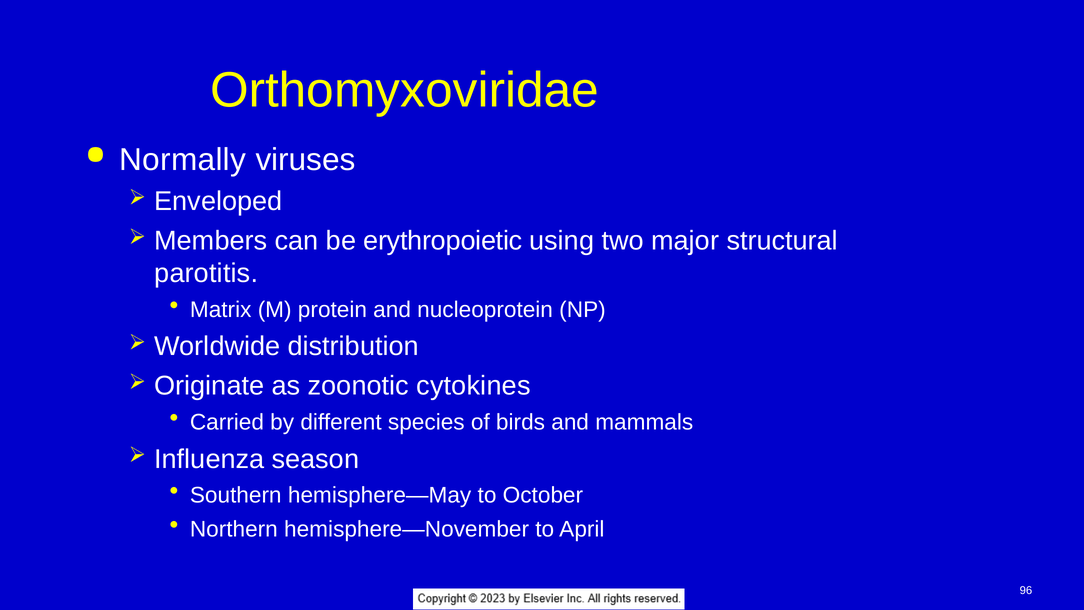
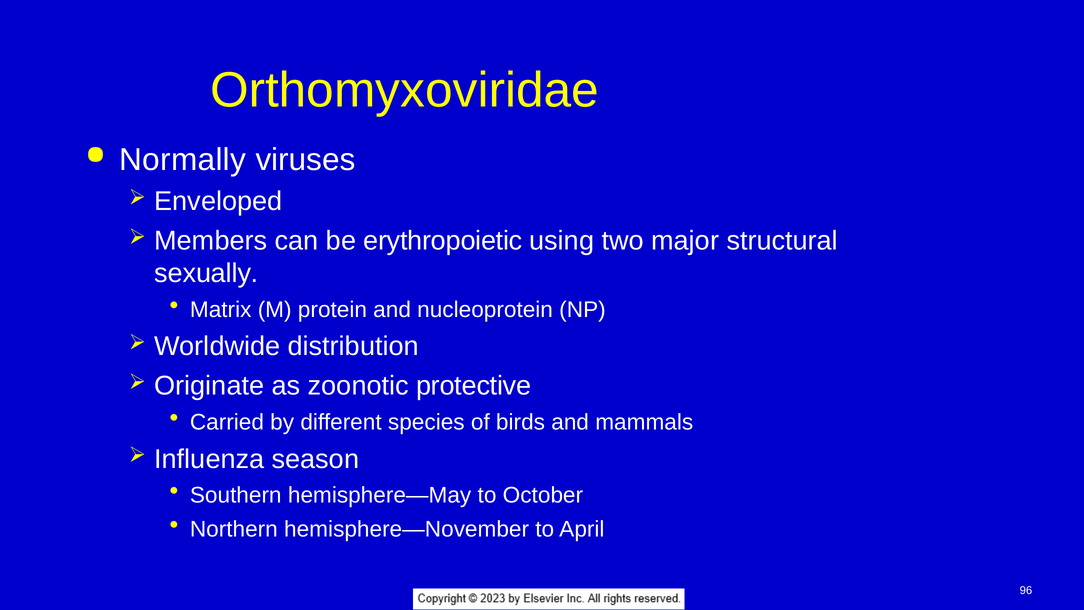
parotitis: parotitis -> sexually (206, 273)
cytokines: cytokines -> protective (474, 386)
